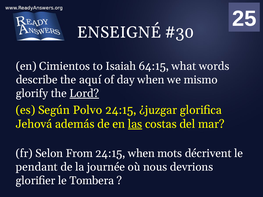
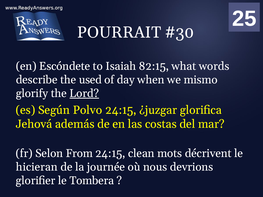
ENSEIGNÉ: ENSEIGNÉ -> POURRAIT (119, 32)
Cimientos: Cimientos -> Escóndete (65, 66)
64:15: 64:15 -> 82:15 (154, 66)
aquí: aquí -> used (90, 80)
las underline: present -> none (135, 124)
24:15 when: when -> clean (141, 154)
pendant: pendant -> hicieran (37, 167)
